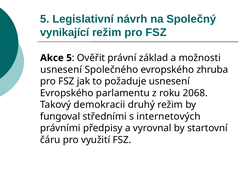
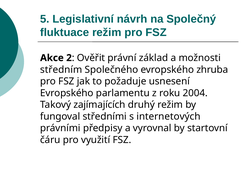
vynikající: vynikající -> fluktuace (65, 32)
Akce 5: 5 -> 2 (69, 58)
usnesení: usnesení -> středním (61, 70)
2068: 2068 -> 2004 (195, 93)
demokracii: demokracii -> zajímajících (99, 105)
